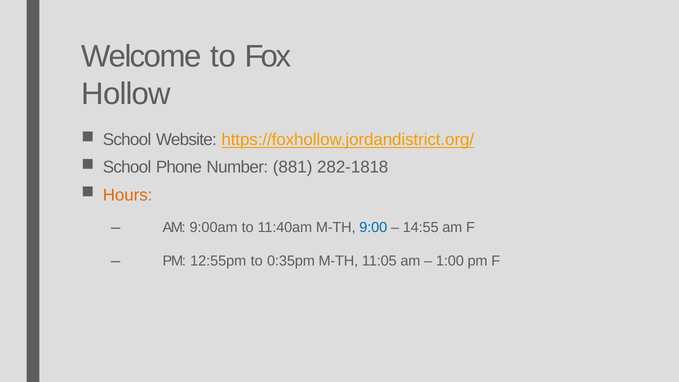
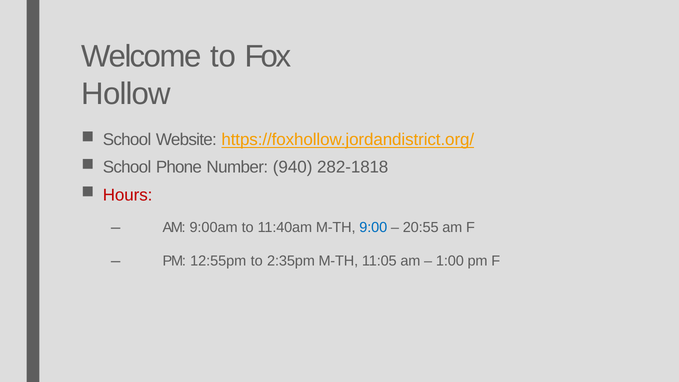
881: 881 -> 940 (293, 167)
Hours colour: orange -> red (128, 195)
14:55: 14:55 -> 20:55 (421, 227)
0:35pm: 0:35pm -> 2:35pm (291, 261)
